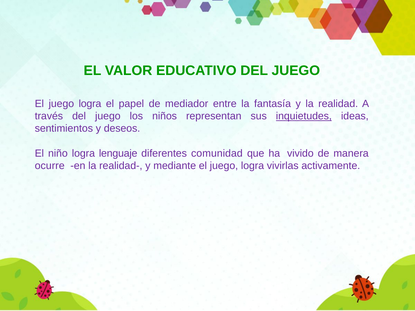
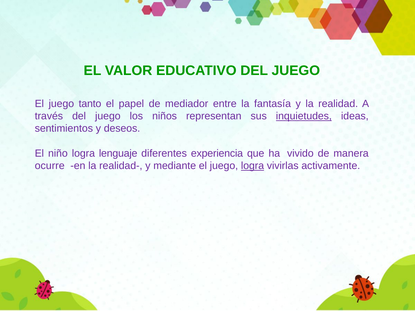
logra: logra -> tanto (90, 104)
comunidad: comunidad -> experiencia (217, 154)
logra underline: none -> present (253, 166)
